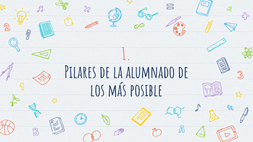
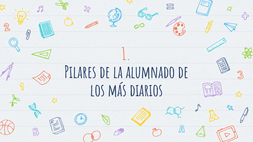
posible: posible -> diarios (146, 91)
